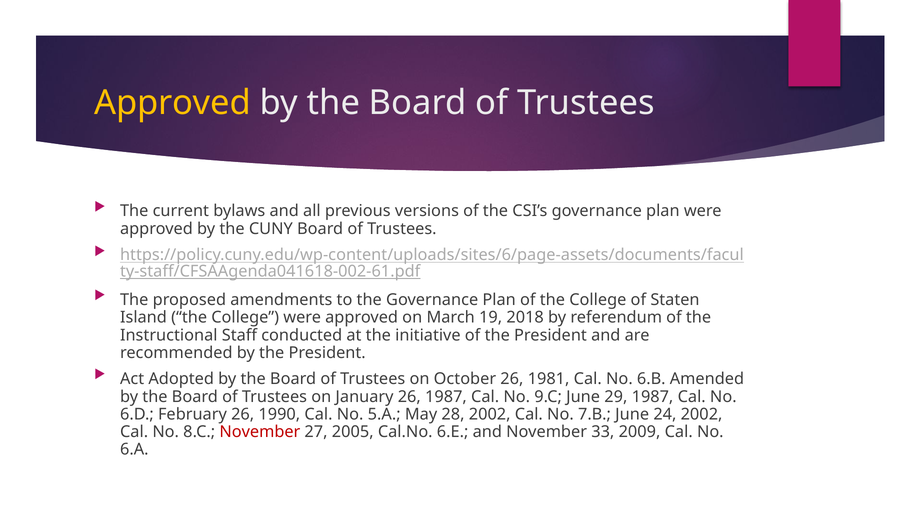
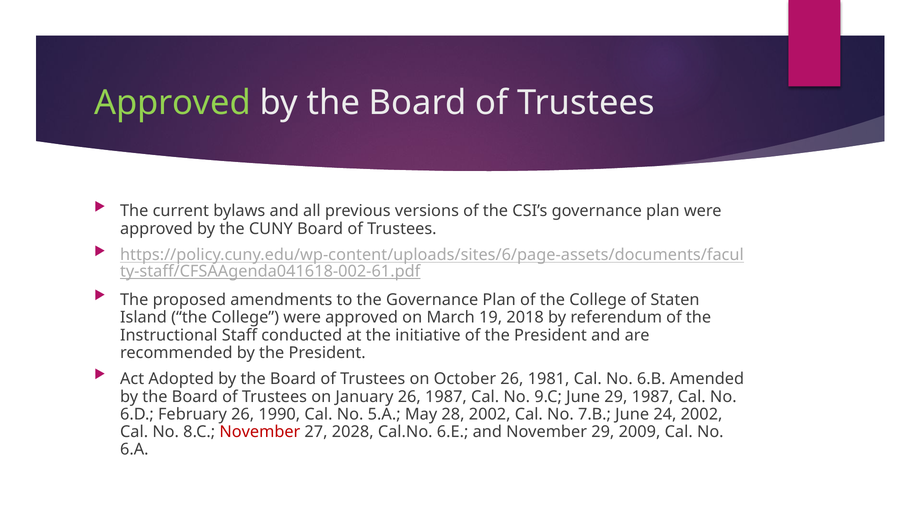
Approved colour: yellow -> light green (172, 103)
2005: 2005 -> 2028 (353, 432)
November 33: 33 -> 29 (603, 432)
